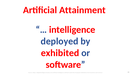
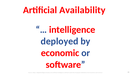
Attainment: Attainment -> Availability (82, 10)
exhibited: exhibited -> economic (60, 53)
